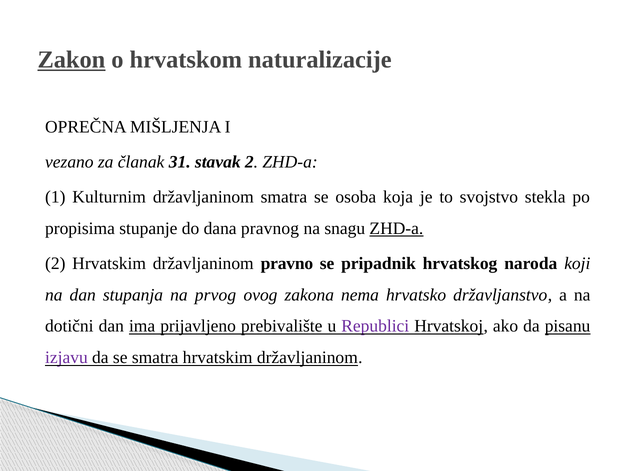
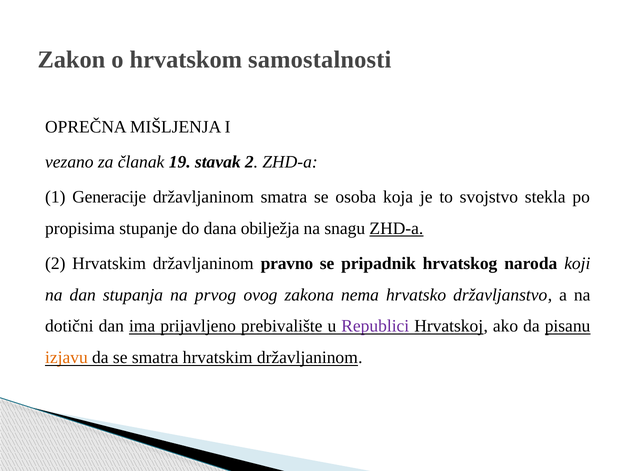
Zakon underline: present -> none (71, 60)
naturalizacije: naturalizacije -> samostalnosti (320, 60)
31: 31 -> 19 (180, 162)
Kulturnim: Kulturnim -> Generacije (109, 197)
pravnog: pravnog -> obilježja (270, 228)
izjavu colour: purple -> orange (66, 358)
